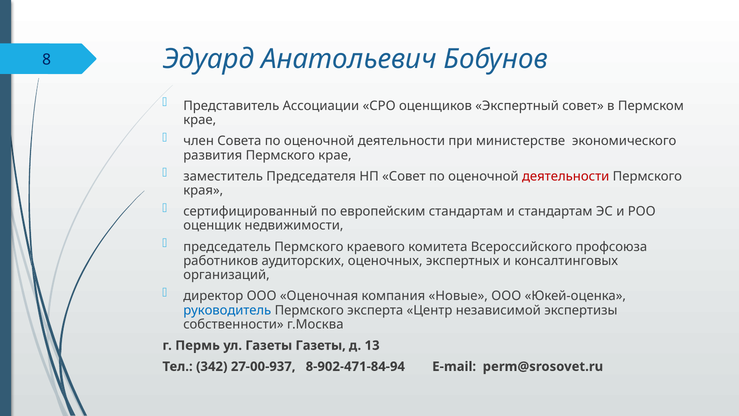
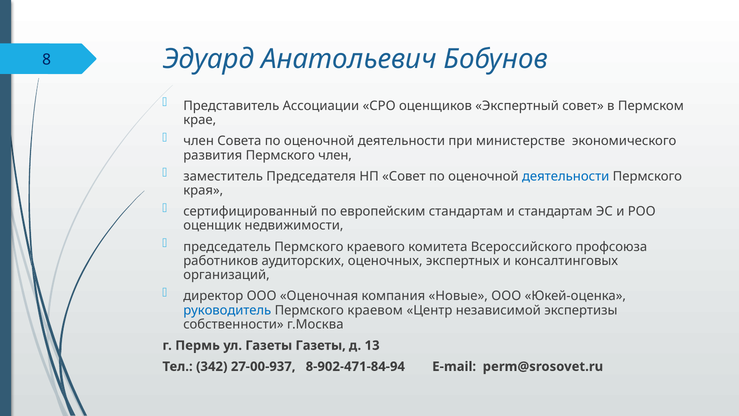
Пермского крае: крае -> член (335, 155)
деятельности colour: red -> blue (566, 176)
эксперта: эксперта -> краевом (375, 310)
